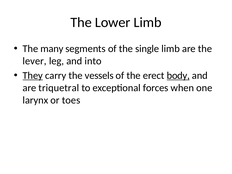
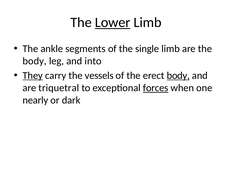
Lower underline: none -> present (113, 22)
many: many -> ankle (52, 49)
lever: lever -> body (35, 61)
forces underline: none -> present (156, 88)
larynx: larynx -> nearly (35, 100)
toes: toes -> dark (71, 100)
